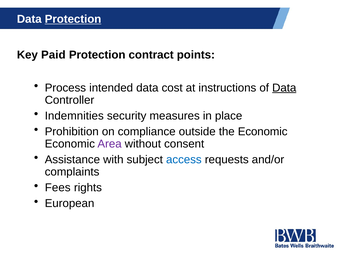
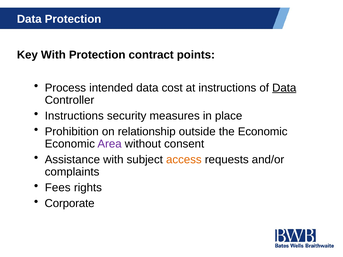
Protection underline: present -> none (73, 19)
Key Paid: Paid -> With (53, 55)
Indemnities: Indemnities -> Instructions (74, 116)
compliance: compliance -> relationship (147, 132)
access colour: blue -> orange (184, 160)
European: European -> Corporate (70, 204)
